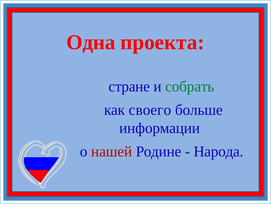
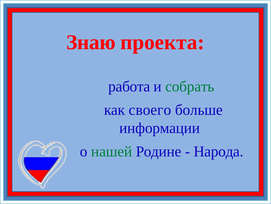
Одна: Одна -> Знаю (91, 42)
стране: стране -> работа (129, 86)
нашей colour: red -> green (112, 151)
